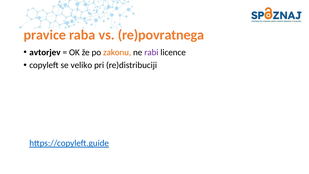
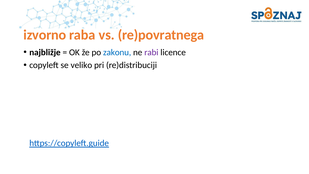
pravice: pravice -> izvorno (45, 35)
avtorjev: avtorjev -> najbližje (45, 52)
zakonu colour: orange -> blue (117, 52)
